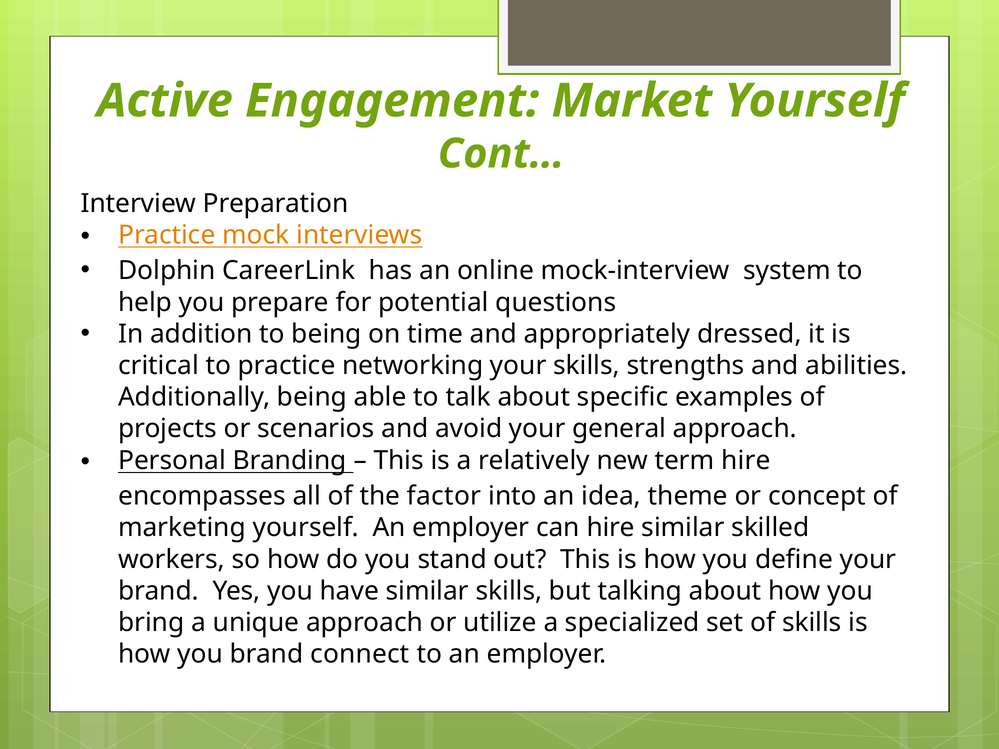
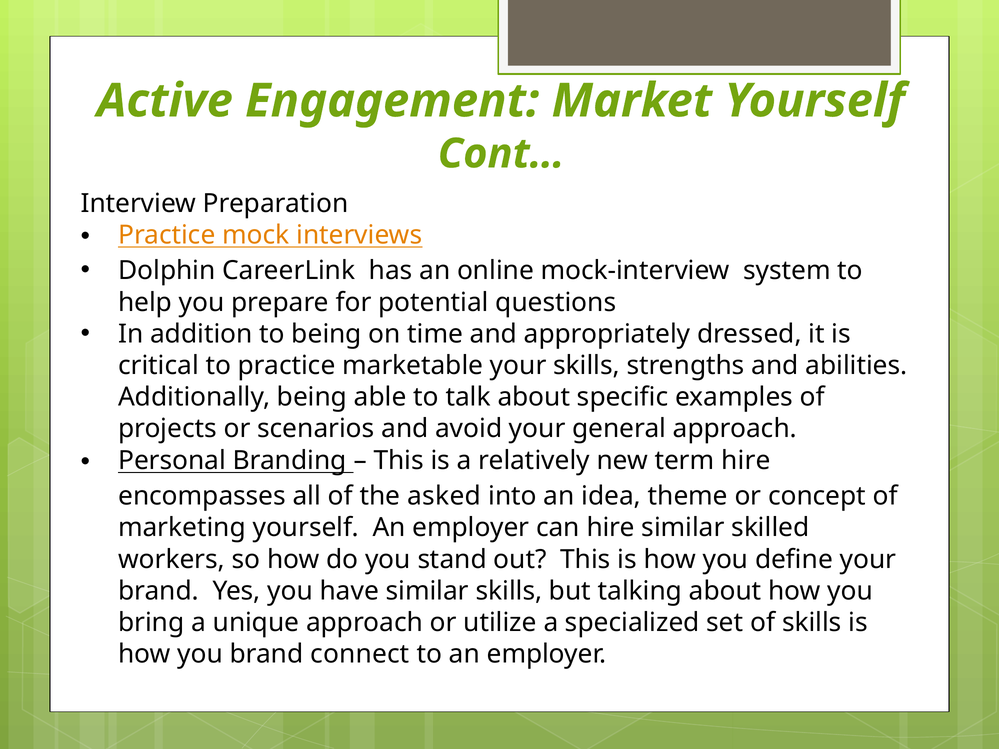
networking: networking -> marketable (413, 366)
factor: factor -> asked (444, 496)
